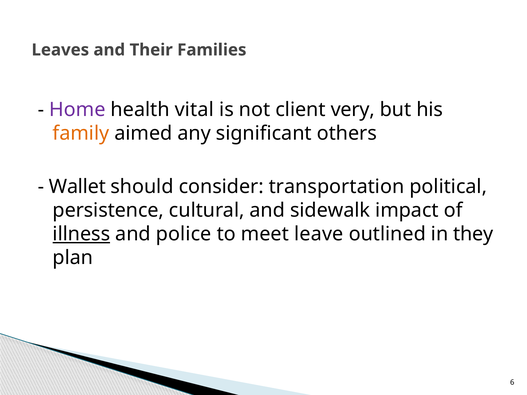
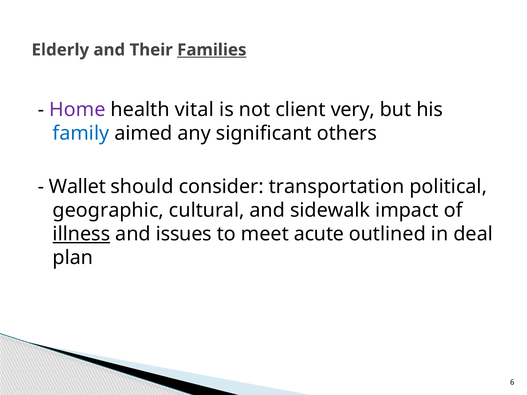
Leaves: Leaves -> Elderly (60, 50)
Families underline: none -> present (212, 50)
family colour: orange -> blue (81, 133)
persistence: persistence -> geographic (108, 210)
police: police -> issues (184, 234)
leave: leave -> acute (319, 234)
they: they -> deal (473, 234)
